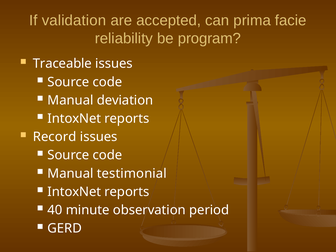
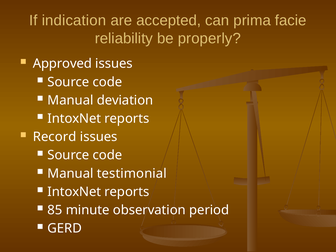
validation: validation -> indication (74, 21)
program: program -> properly (209, 38)
Traceable: Traceable -> Approved (62, 64)
40: 40 -> 85 (55, 210)
